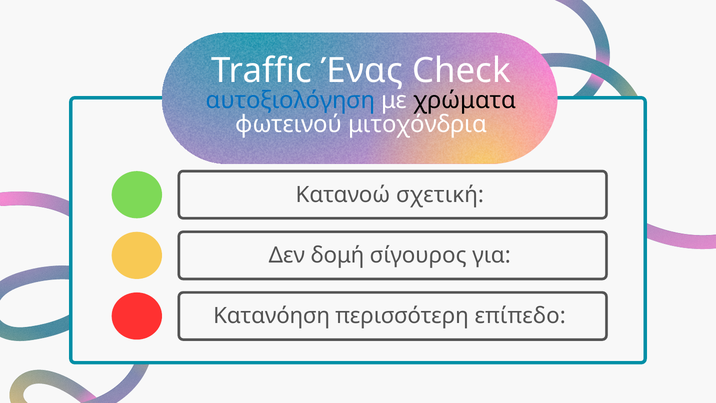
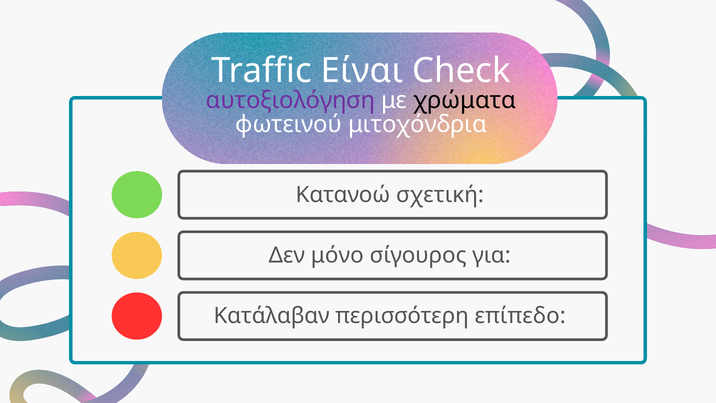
Ένας: Ένας -> Είναι (362, 71)
αυτοξιολόγηση colour: blue -> purple (291, 100)
δομή: δομή -> μόνο (337, 255)
Κατανόηση: Κατανόηση -> Κατάλαβαν (272, 316)
